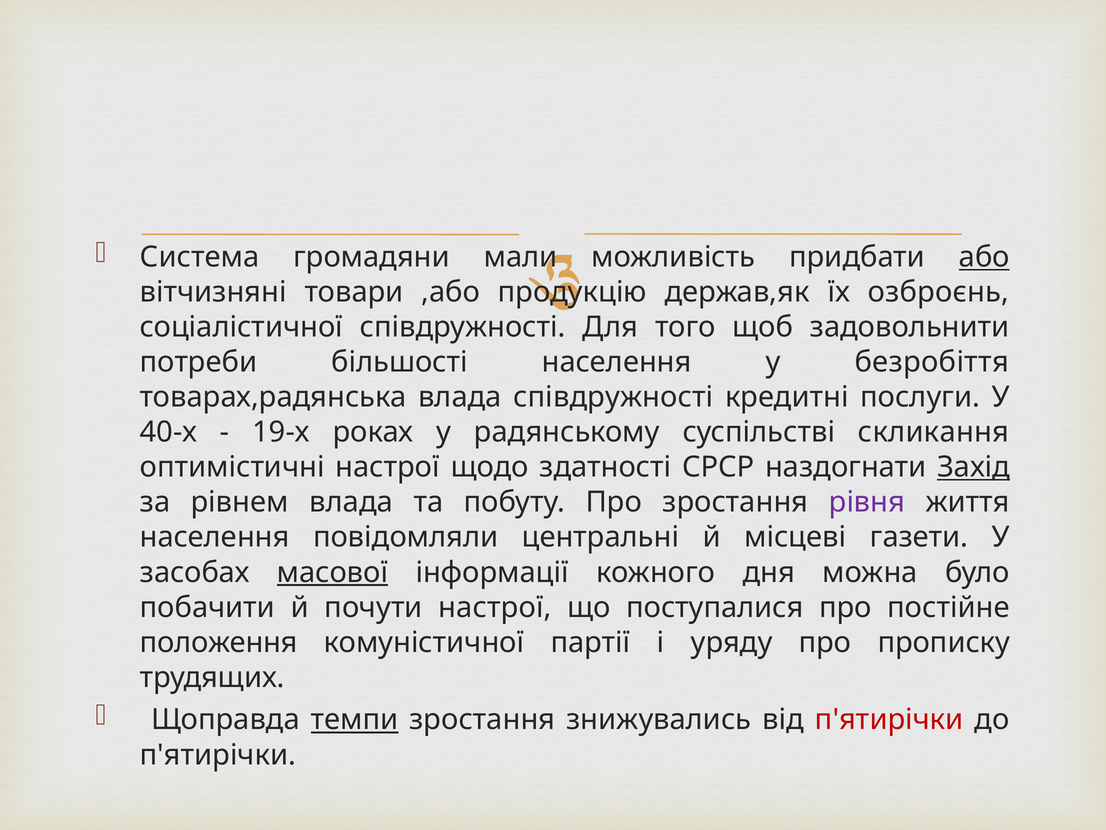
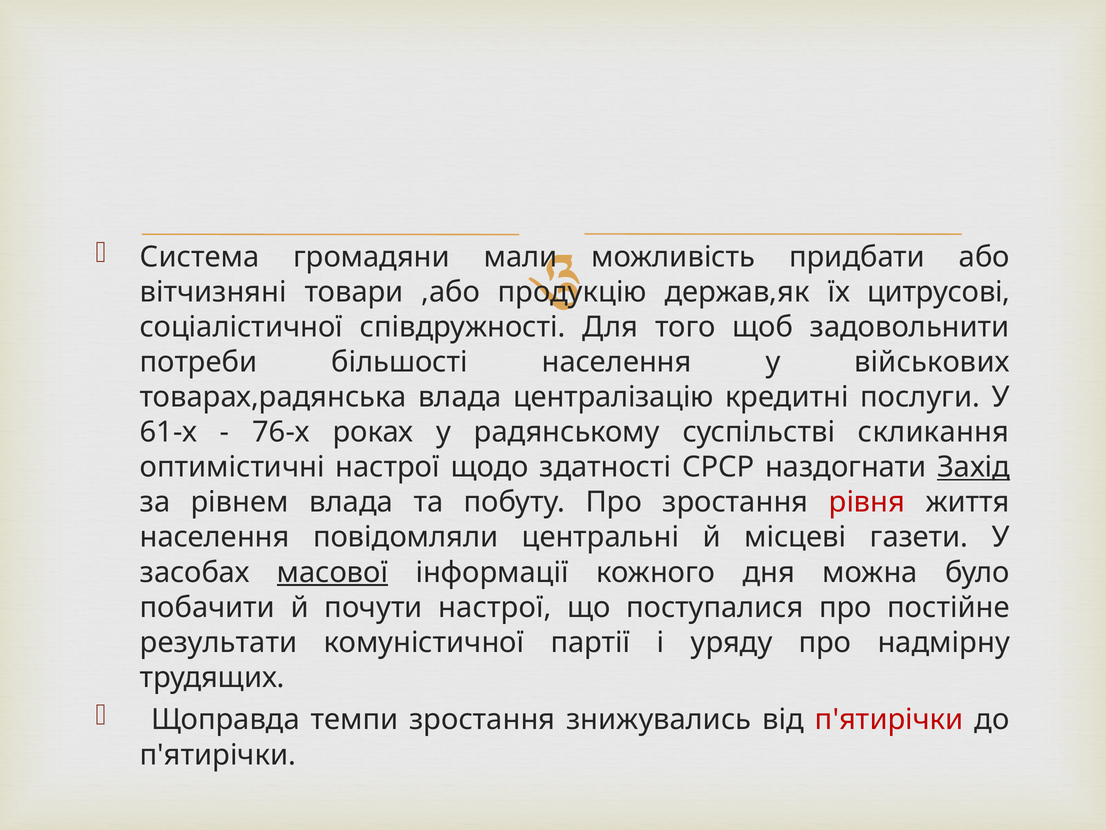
або underline: present -> none (984, 257)
озброєнь: озброєнь -> цитрусові (939, 292)
безробіття: безробіття -> військових (932, 362)
влада співдружності: співдружності -> централізацію (613, 397)
40-х: 40-х -> 61-х (169, 432)
19-х: 19-х -> 76-х (281, 432)
рівня colour: purple -> red (867, 502)
положення: положення -> результати (219, 642)
прописку: прописку -> надмірну (944, 642)
темпи underline: present -> none (355, 719)
